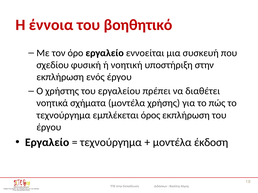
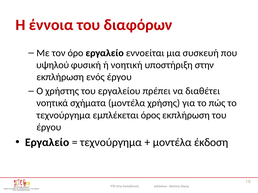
βοηθητικό: βοηθητικό -> διαφόρων (138, 25)
σχεδίου: σχεδίου -> υψηλού (53, 65)
